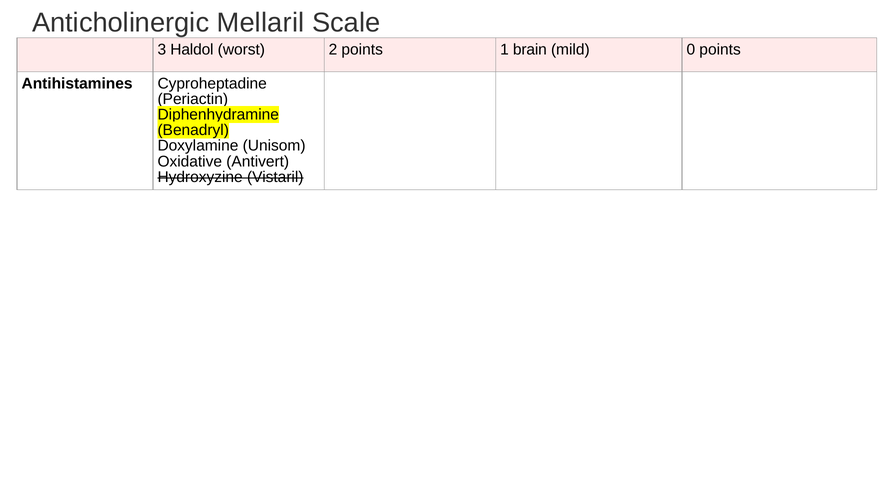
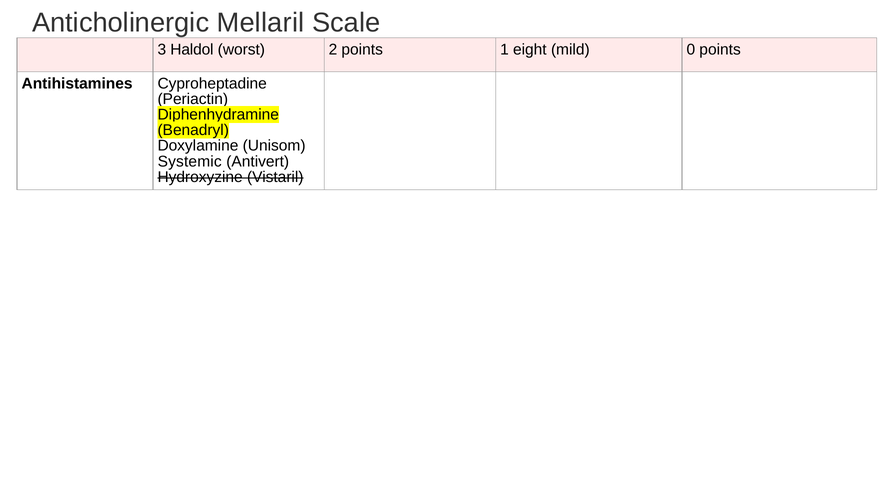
brain: brain -> eight (530, 50)
Oxidative: Oxidative -> Systemic (190, 161)
